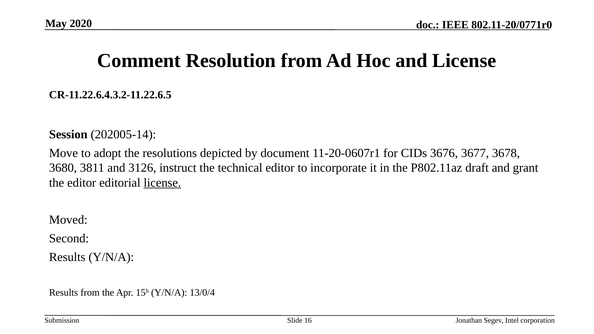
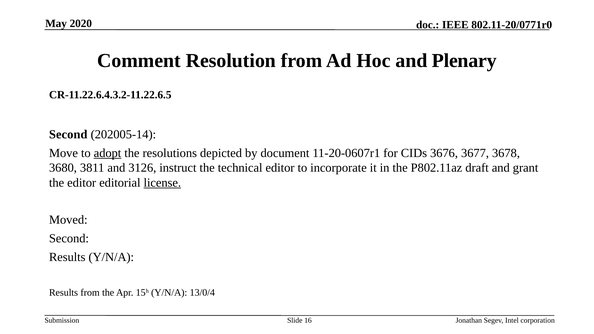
and License: License -> Plenary (464, 61)
Session: Session -> Second (68, 134)
adopt underline: none -> present (108, 153)
